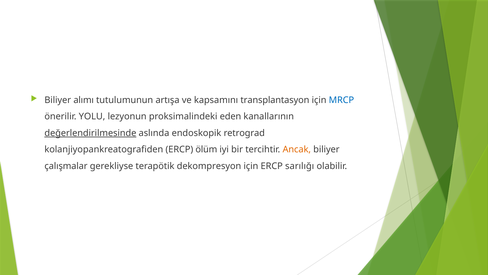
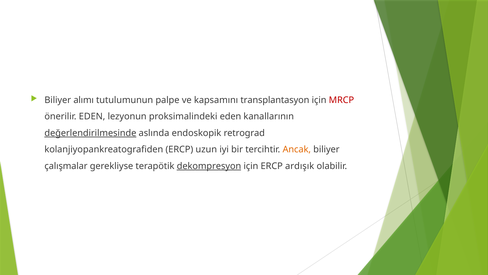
artışa: artışa -> palpe (167, 100)
MRCP colour: blue -> red (341, 100)
önerilir YOLU: YOLU -> EDEN (92, 116)
ölüm: ölüm -> uzun (206, 149)
dekompresyon underline: none -> present (209, 166)
sarılığı: sarılığı -> ardışık (300, 166)
